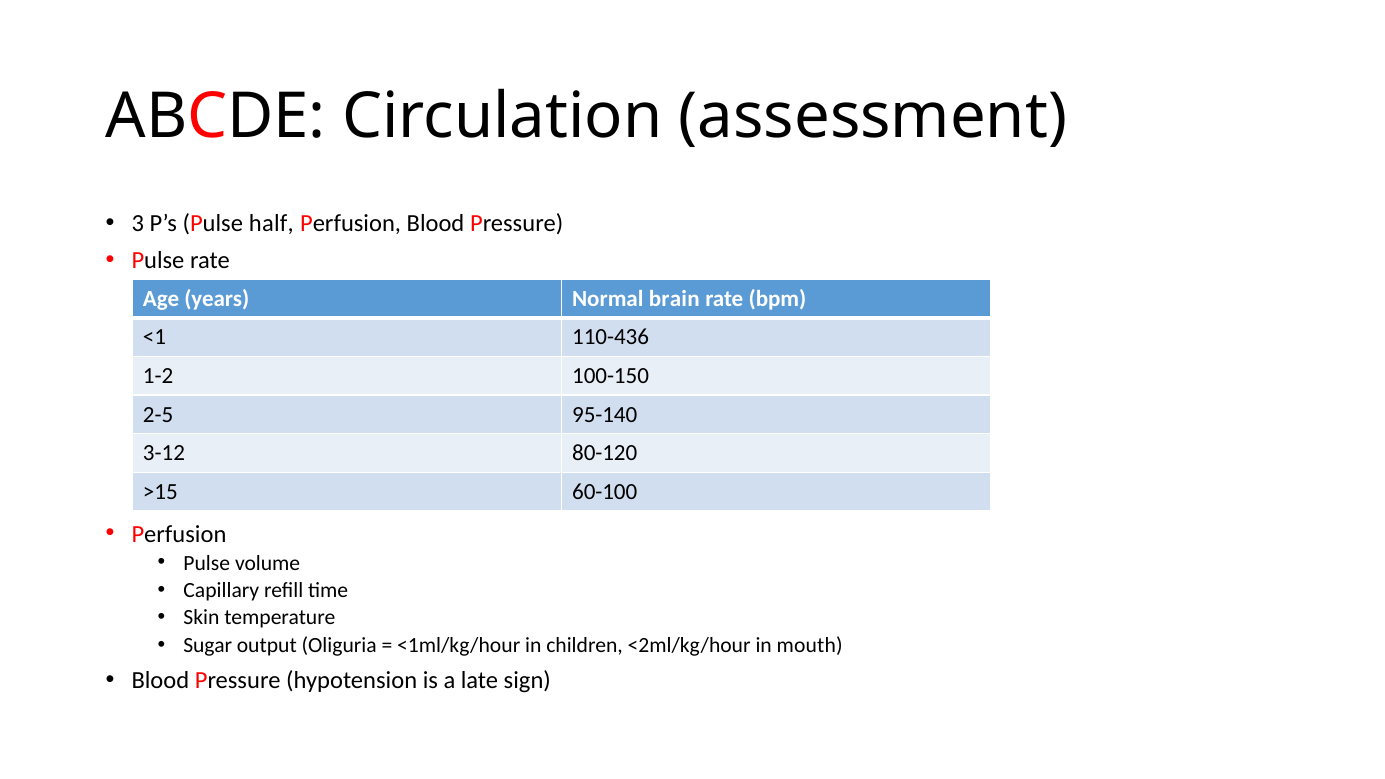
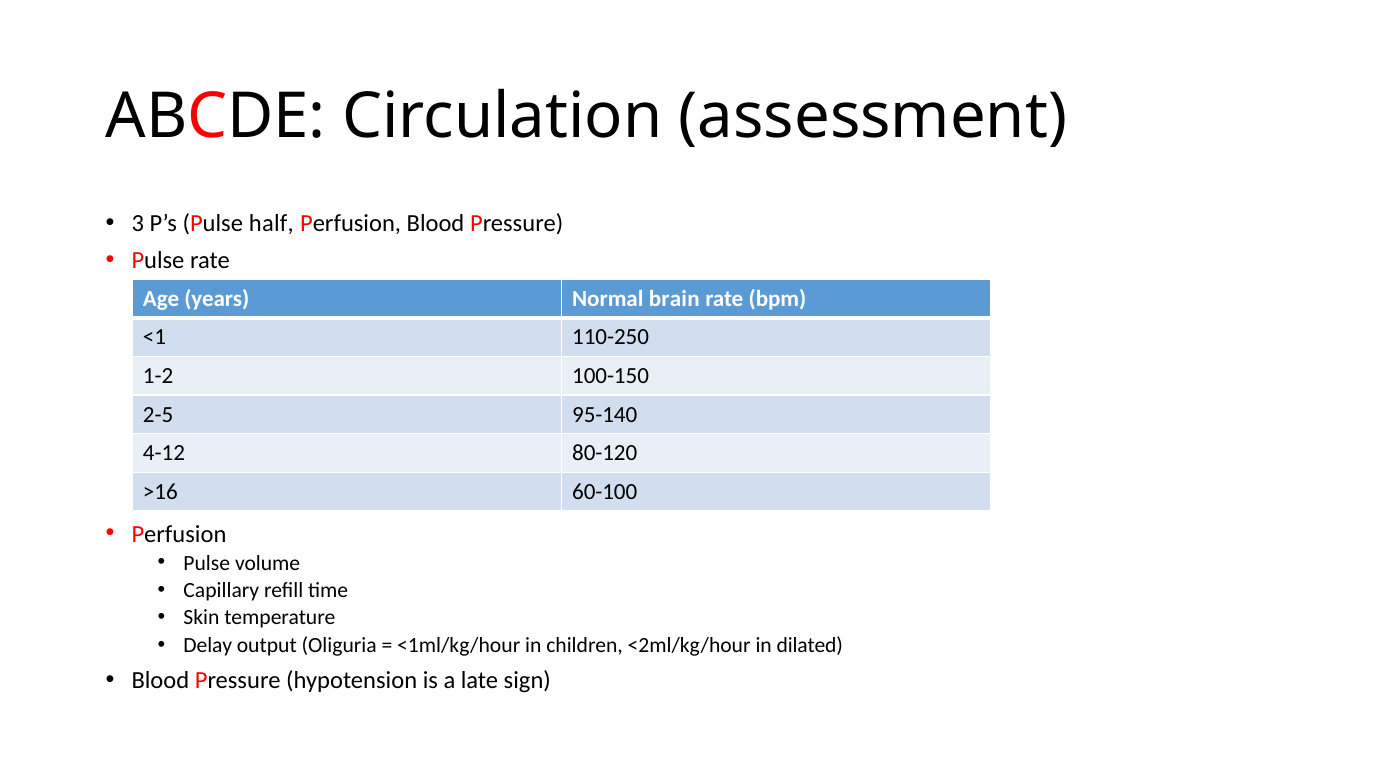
110-436: 110-436 -> 110-250 (611, 337)
3-12: 3-12 -> 4-12 (164, 453)
>15: >15 -> >16 (160, 492)
Sugar: Sugar -> Delay (208, 645)
mouth: mouth -> dilated (810, 645)
